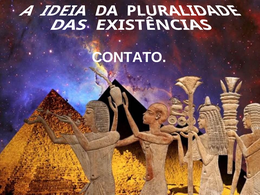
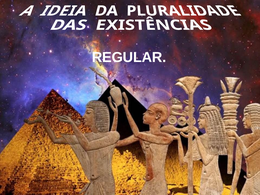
CONTATO: CONTATO -> REGULAR (129, 57)
